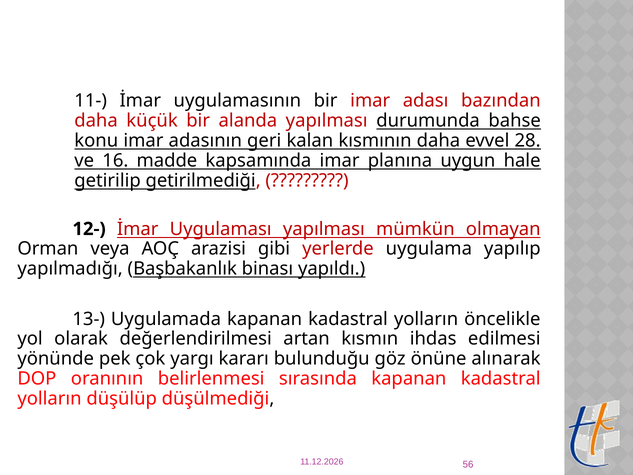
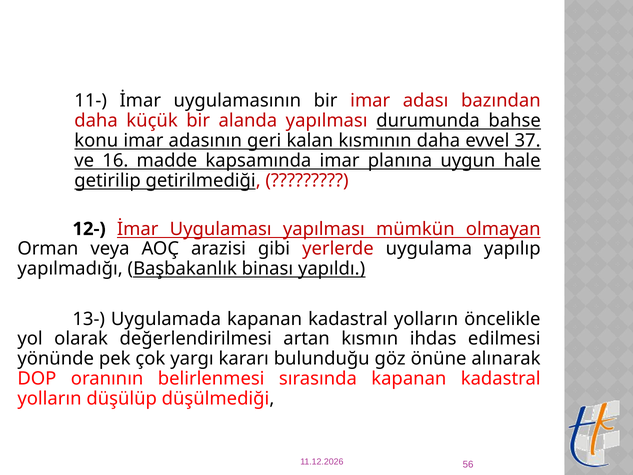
28: 28 -> 37 (528, 141)
